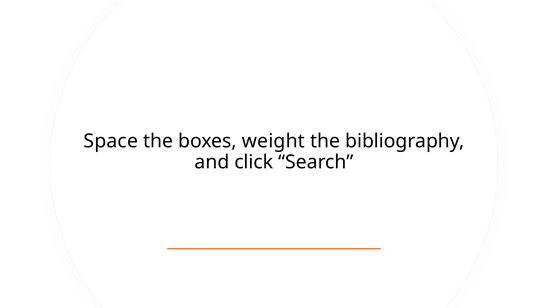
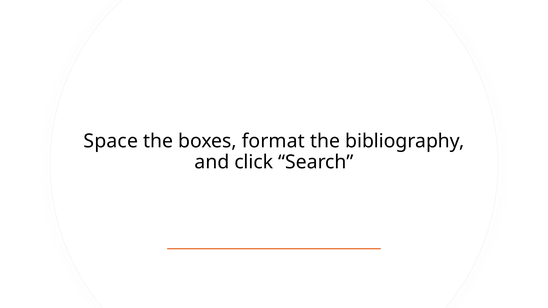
weight: weight -> format (273, 141)
